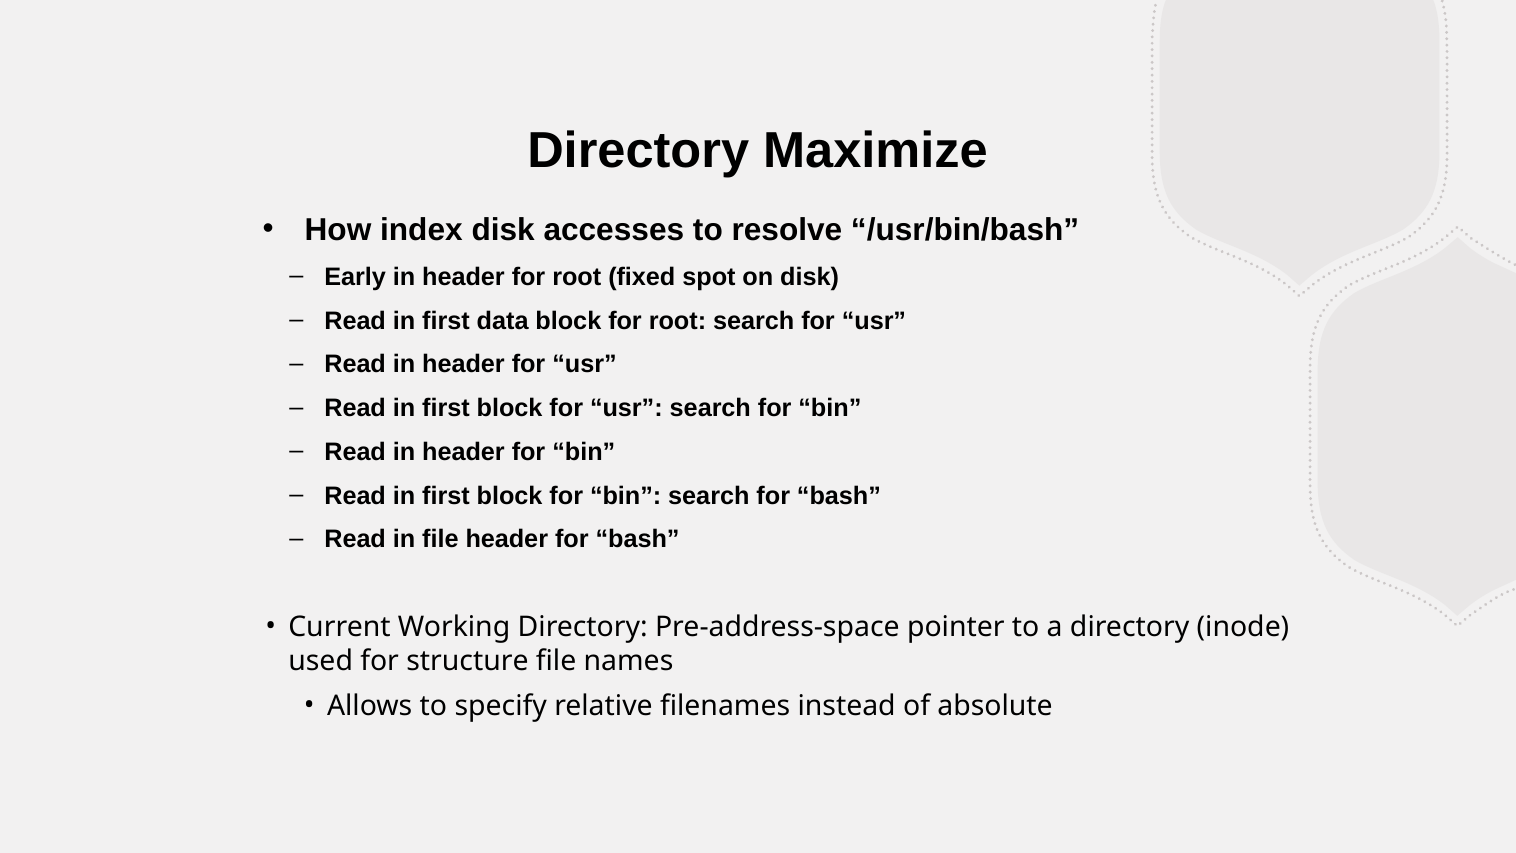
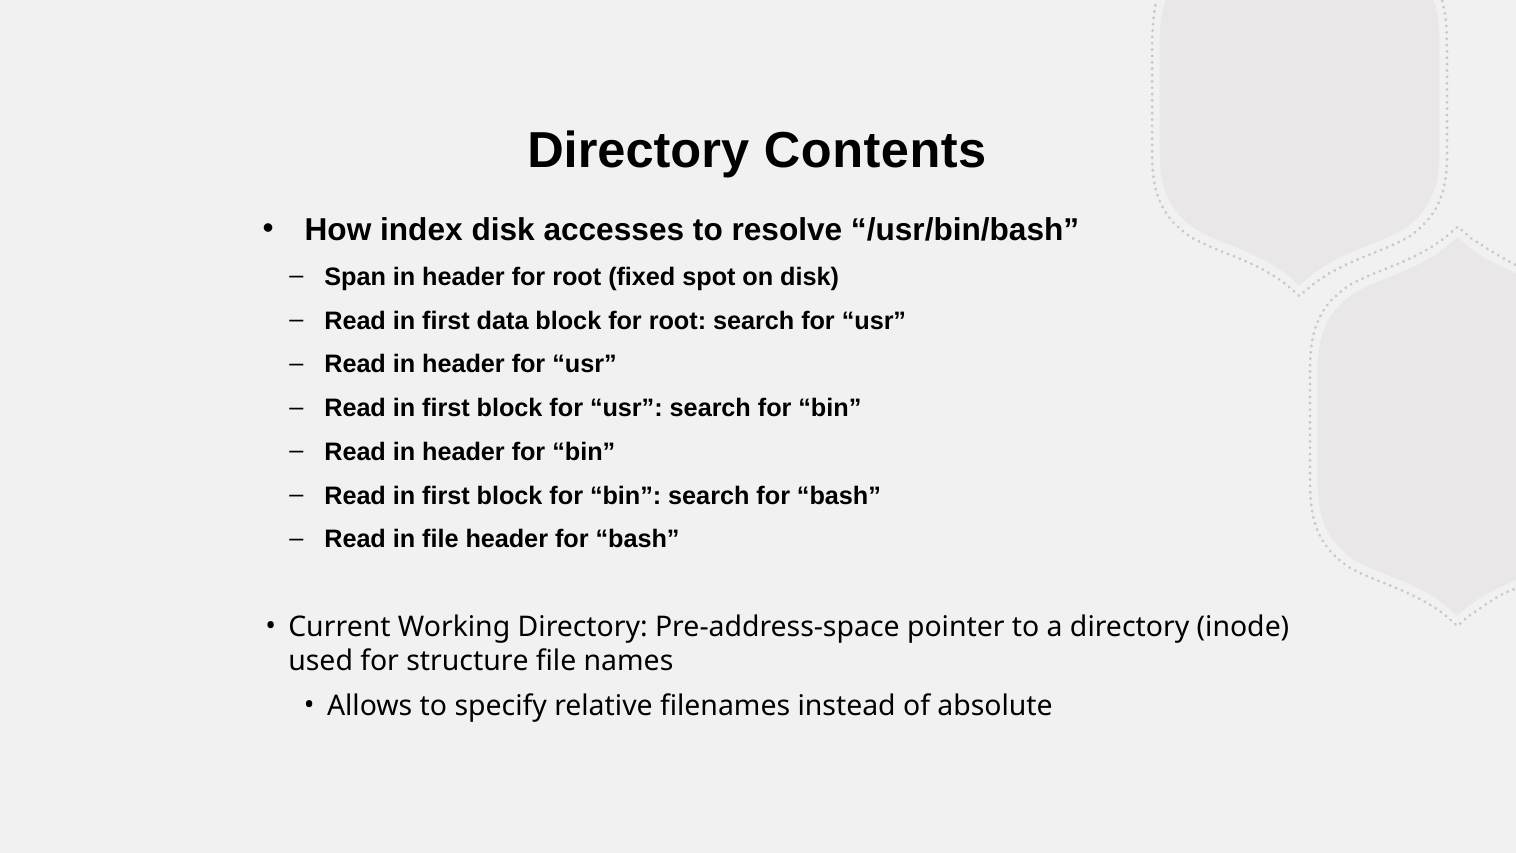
Maximize: Maximize -> Contents (875, 150)
Early: Early -> Span (355, 277)
